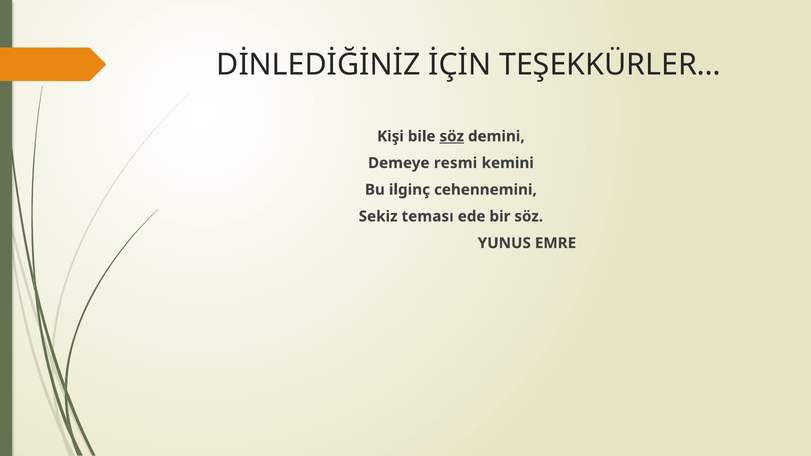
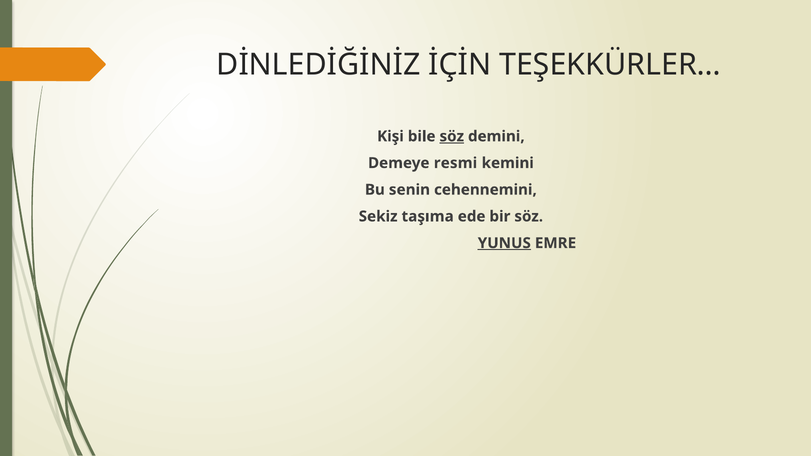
ilginç: ilginç -> senin (409, 190)
teması: teması -> taşıma (428, 216)
YUNUS underline: none -> present (504, 243)
